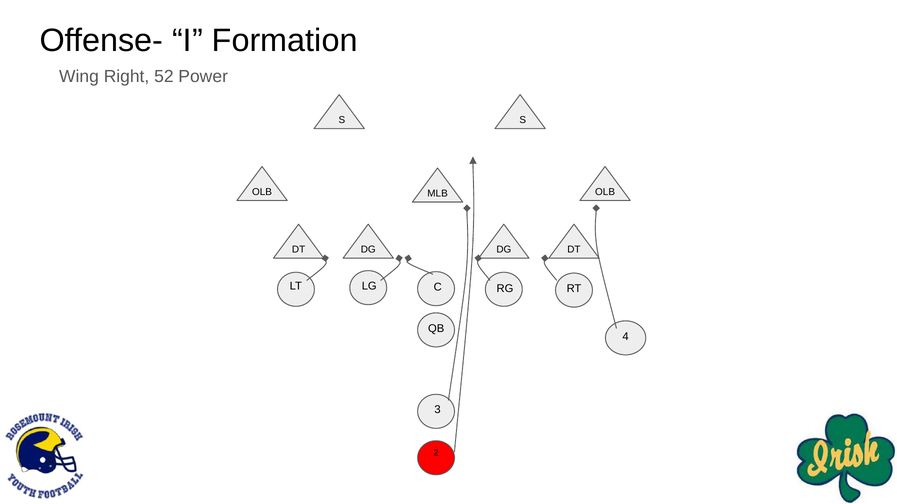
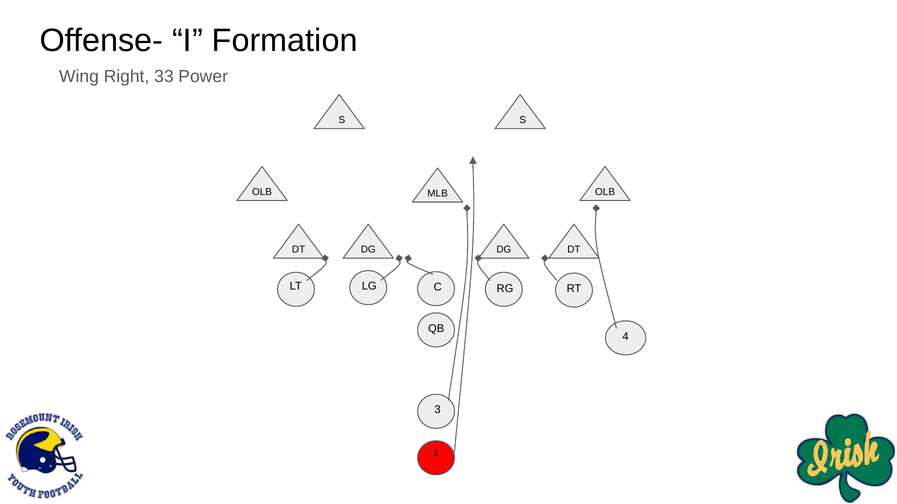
52: 52 -> 33 (164, 77)
